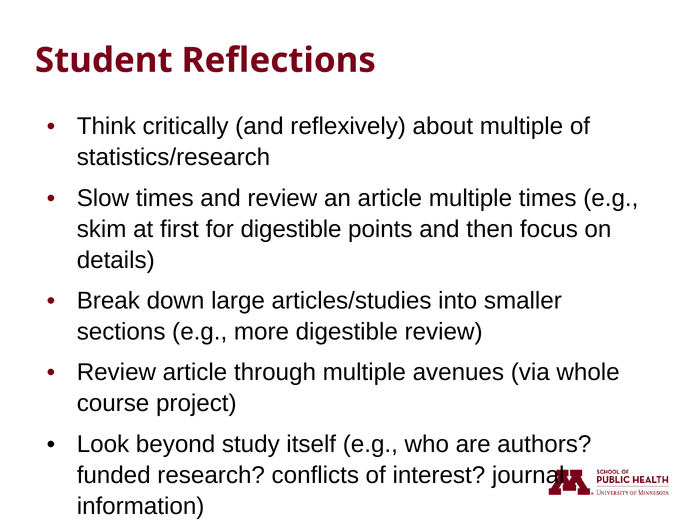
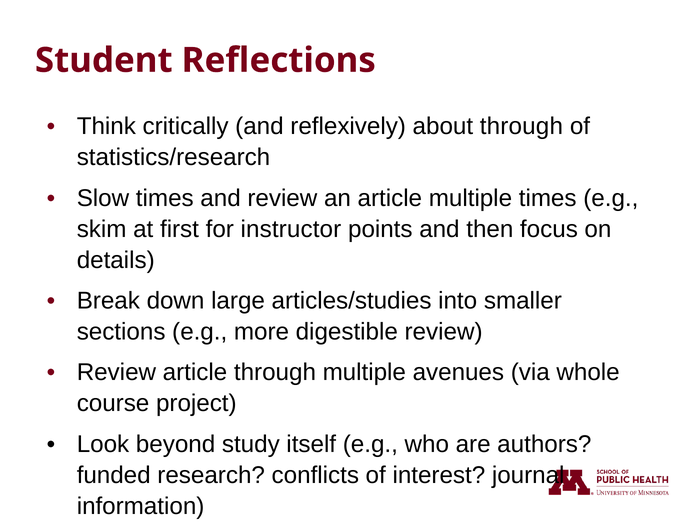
about multiple: multiple -> through (521, 127)
for digestible: digestible -> instructor (291, 229)
